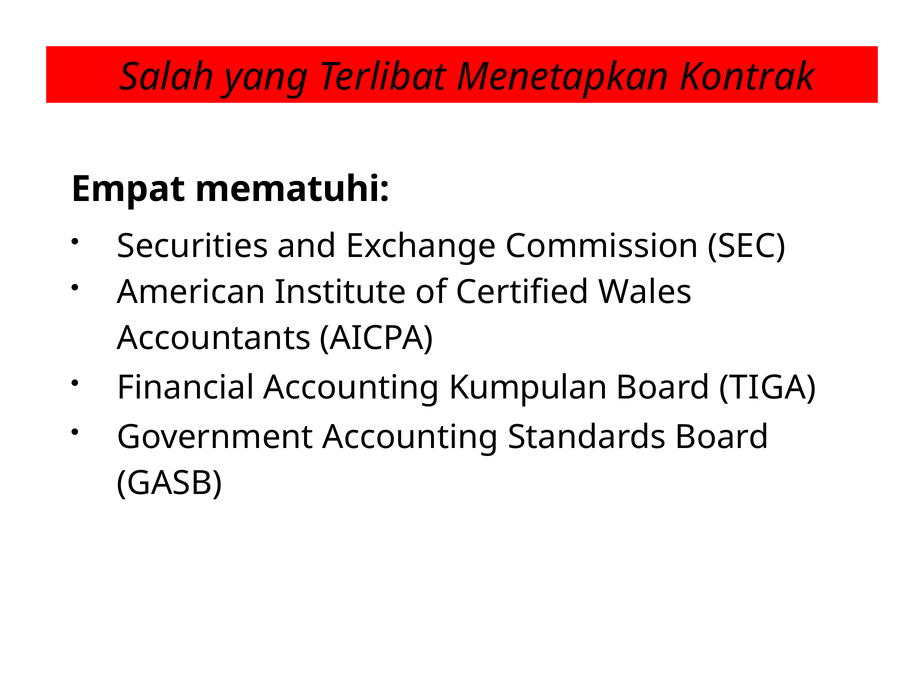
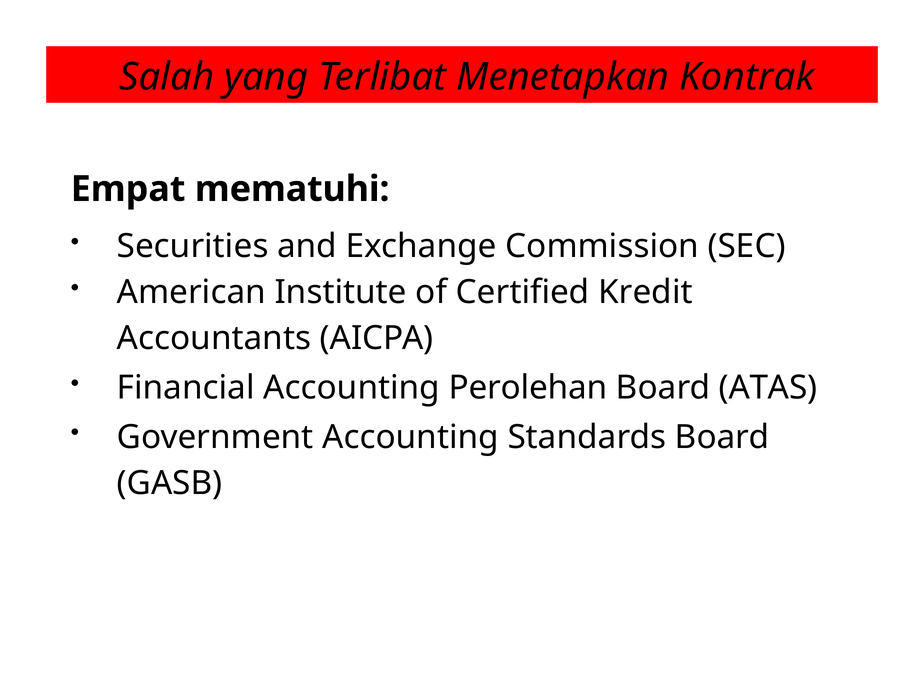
Wales: Wales -> Kredit (645, 292)
Kumpulan: Kumpulan -> Perolehan (528, 388)
TIGA: TIGA -> ATAS (768, 388)
